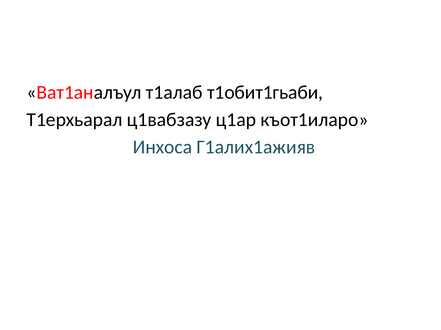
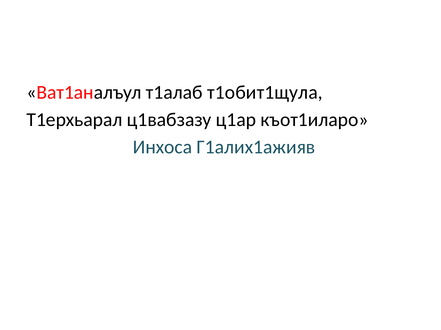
т1обит1гьаби: т1обит1гьаби -> т1обит1щула (265, 93)
